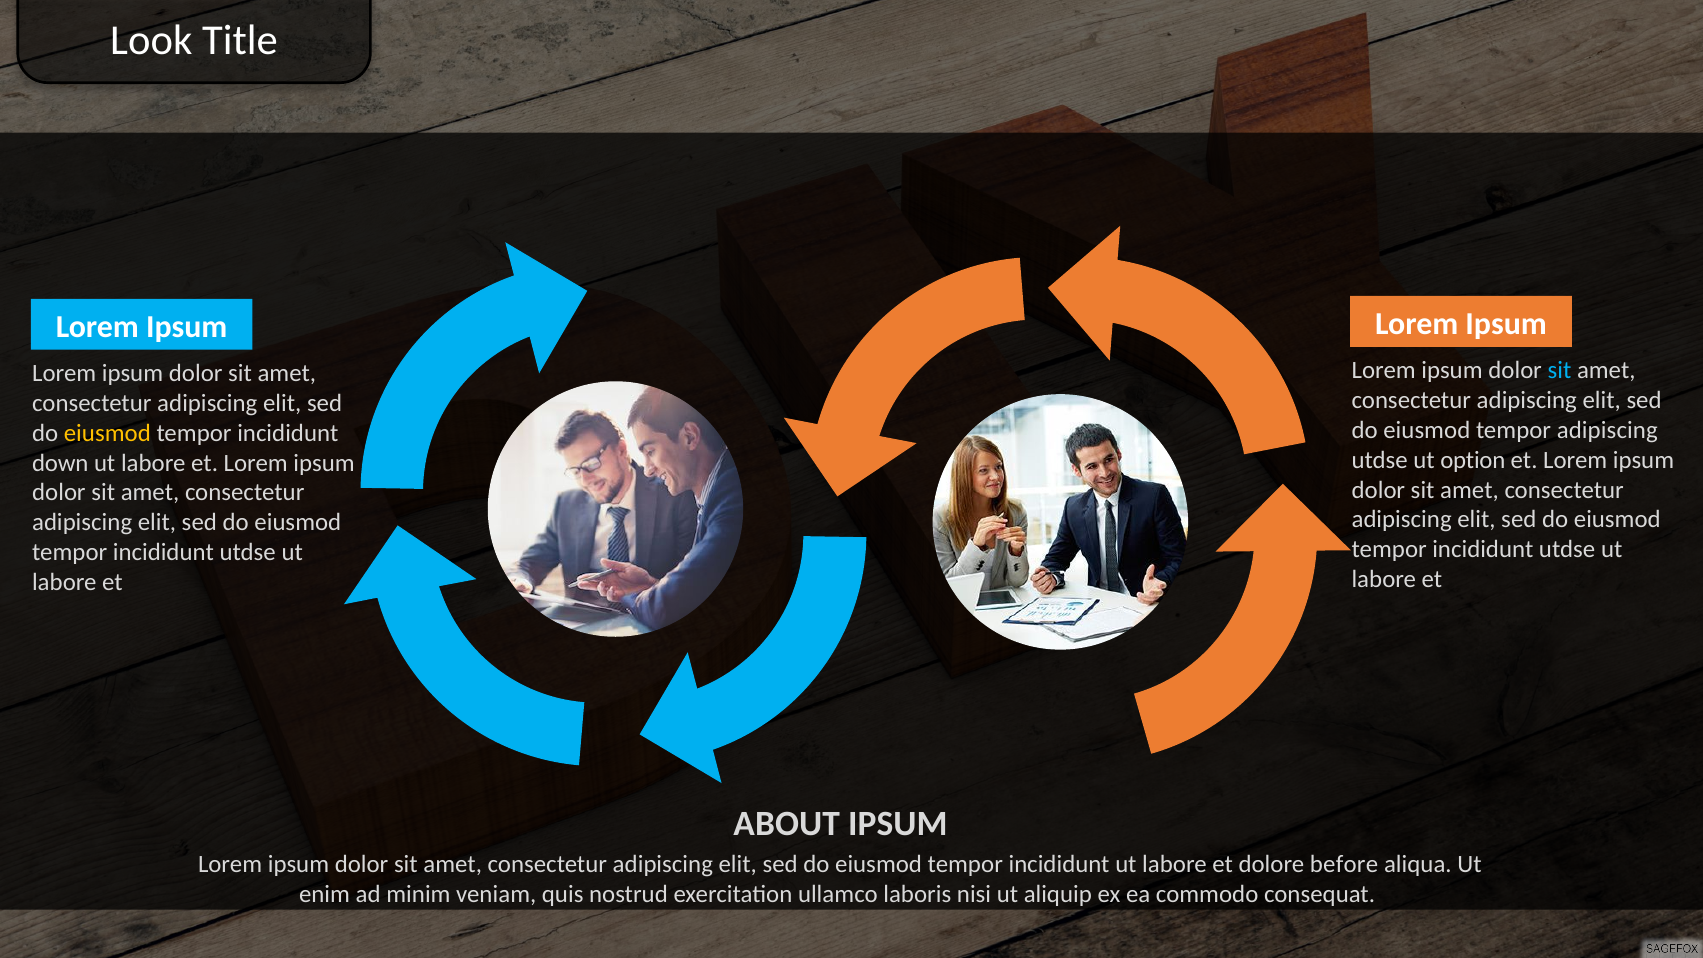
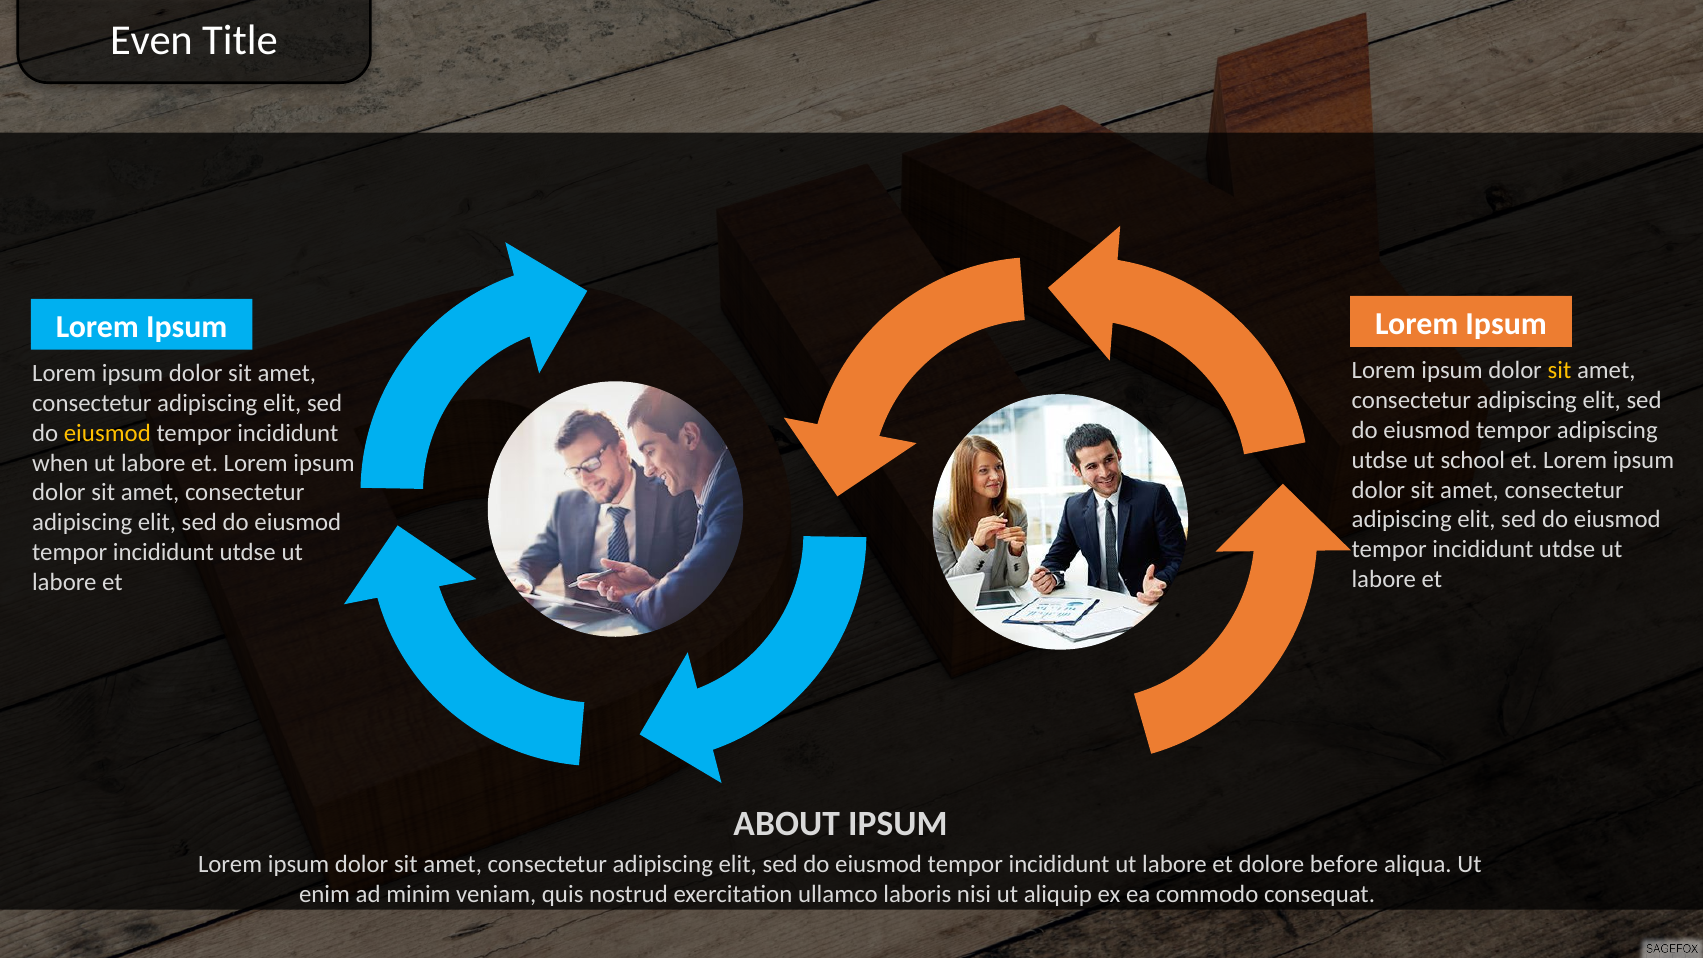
Look: Look -> Even (151, 40)
sit colour: light blue -> yellow (1559, 371)
option: option -> school (1473, 460)
down: down -> when (60, 463)
